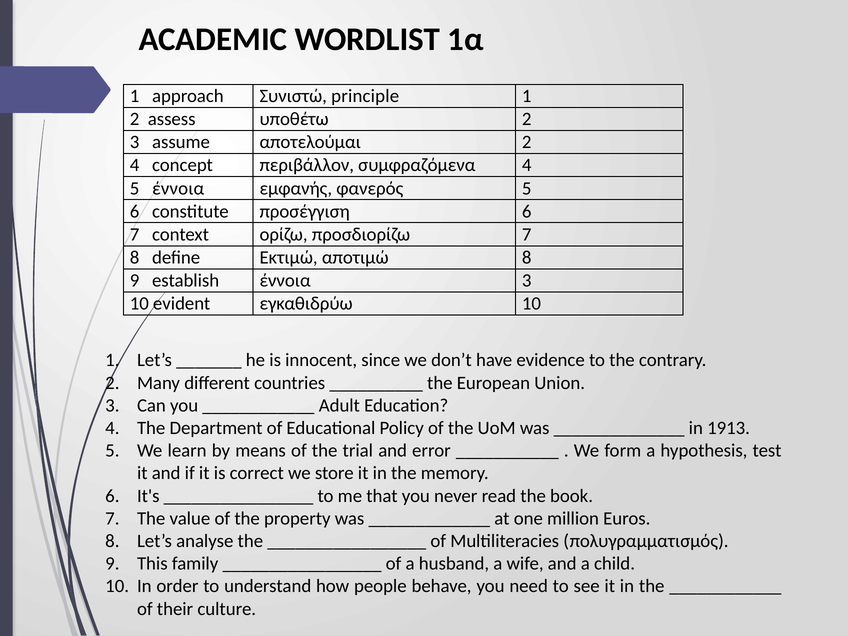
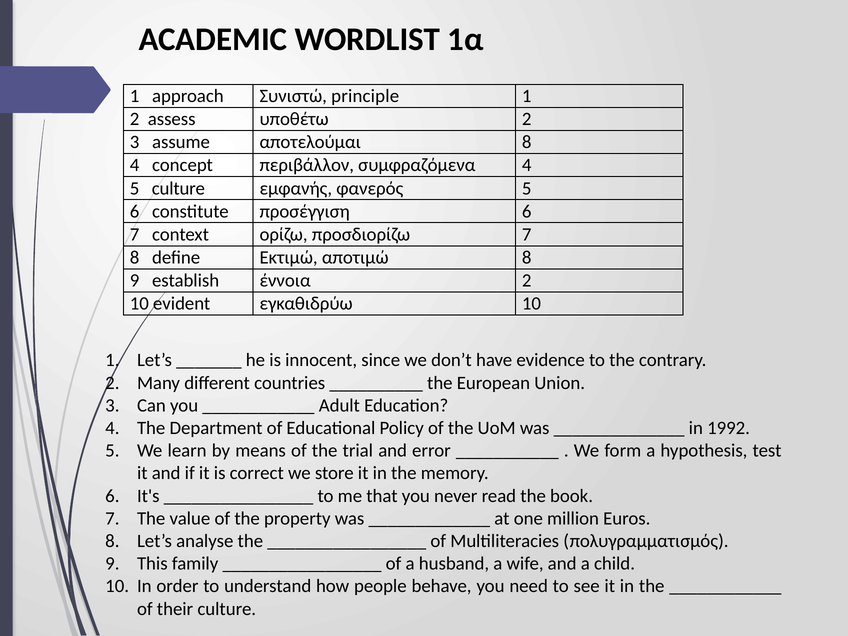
αποτελούμαι 2: 2 -> 8 (527, 142)
5 έννοια: έννοια -> culture (178, 188)
έννοια 3: 3 -> 2 (527, 281)
1913: 1913 -> 1992 (729, 428)
